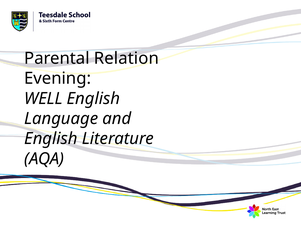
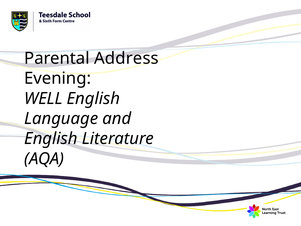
Relation: Relation -> Address (126, 58)
